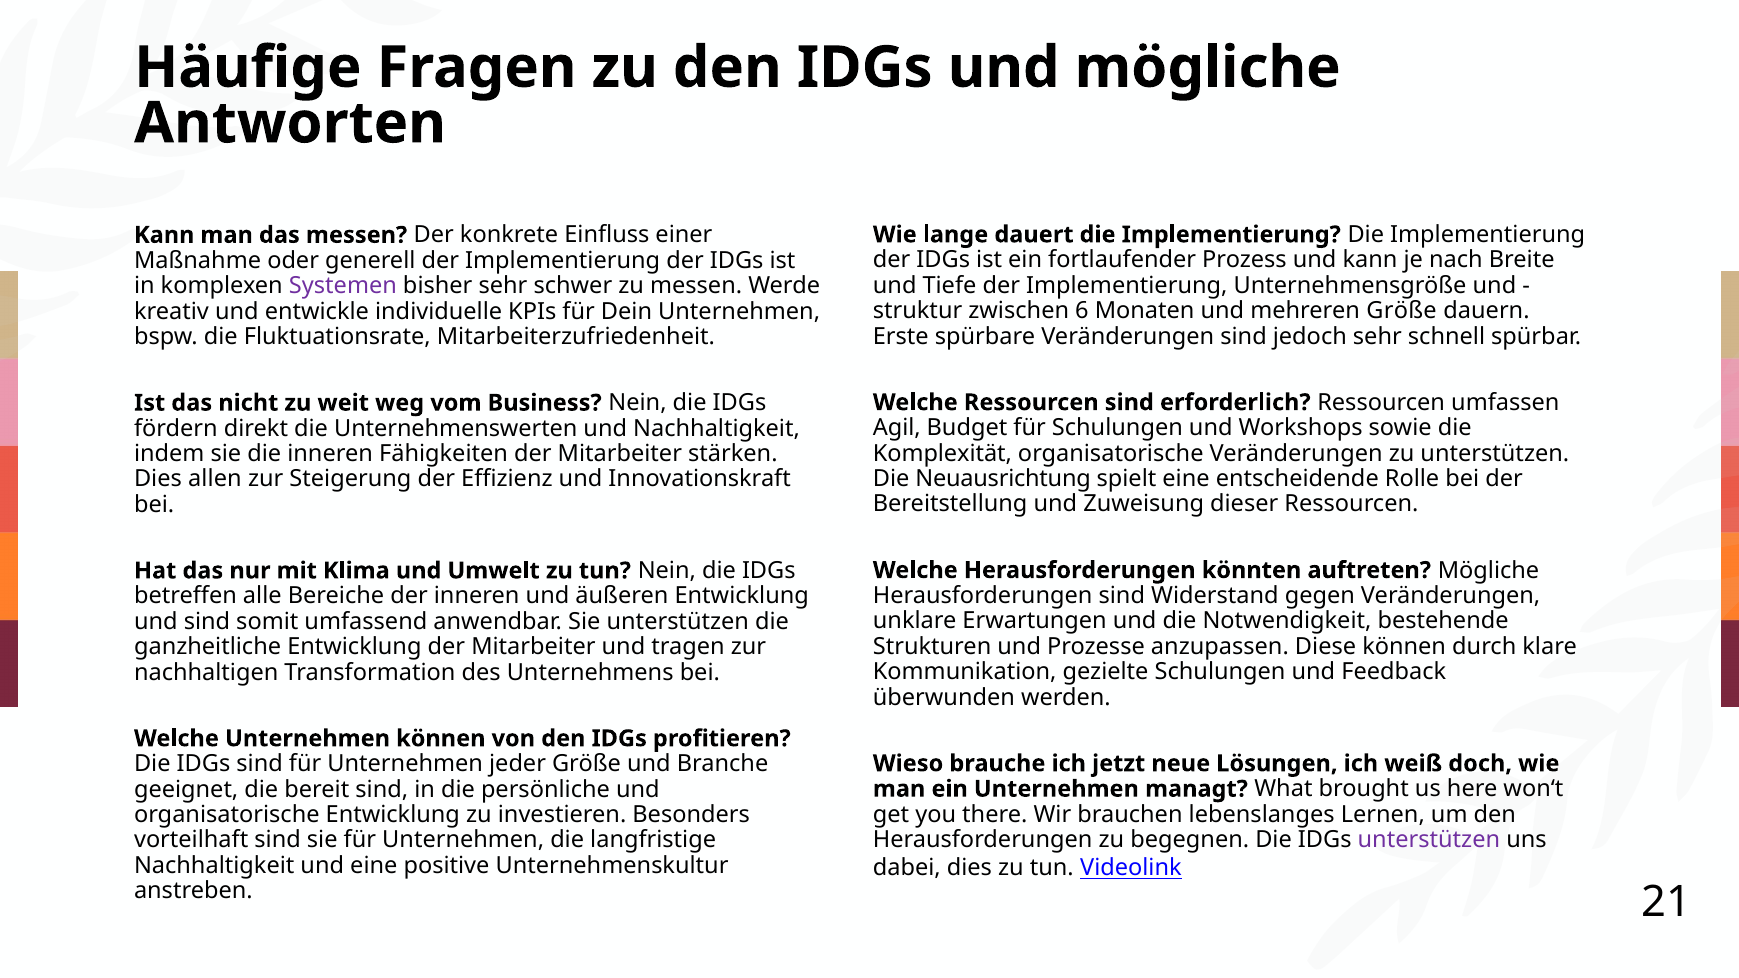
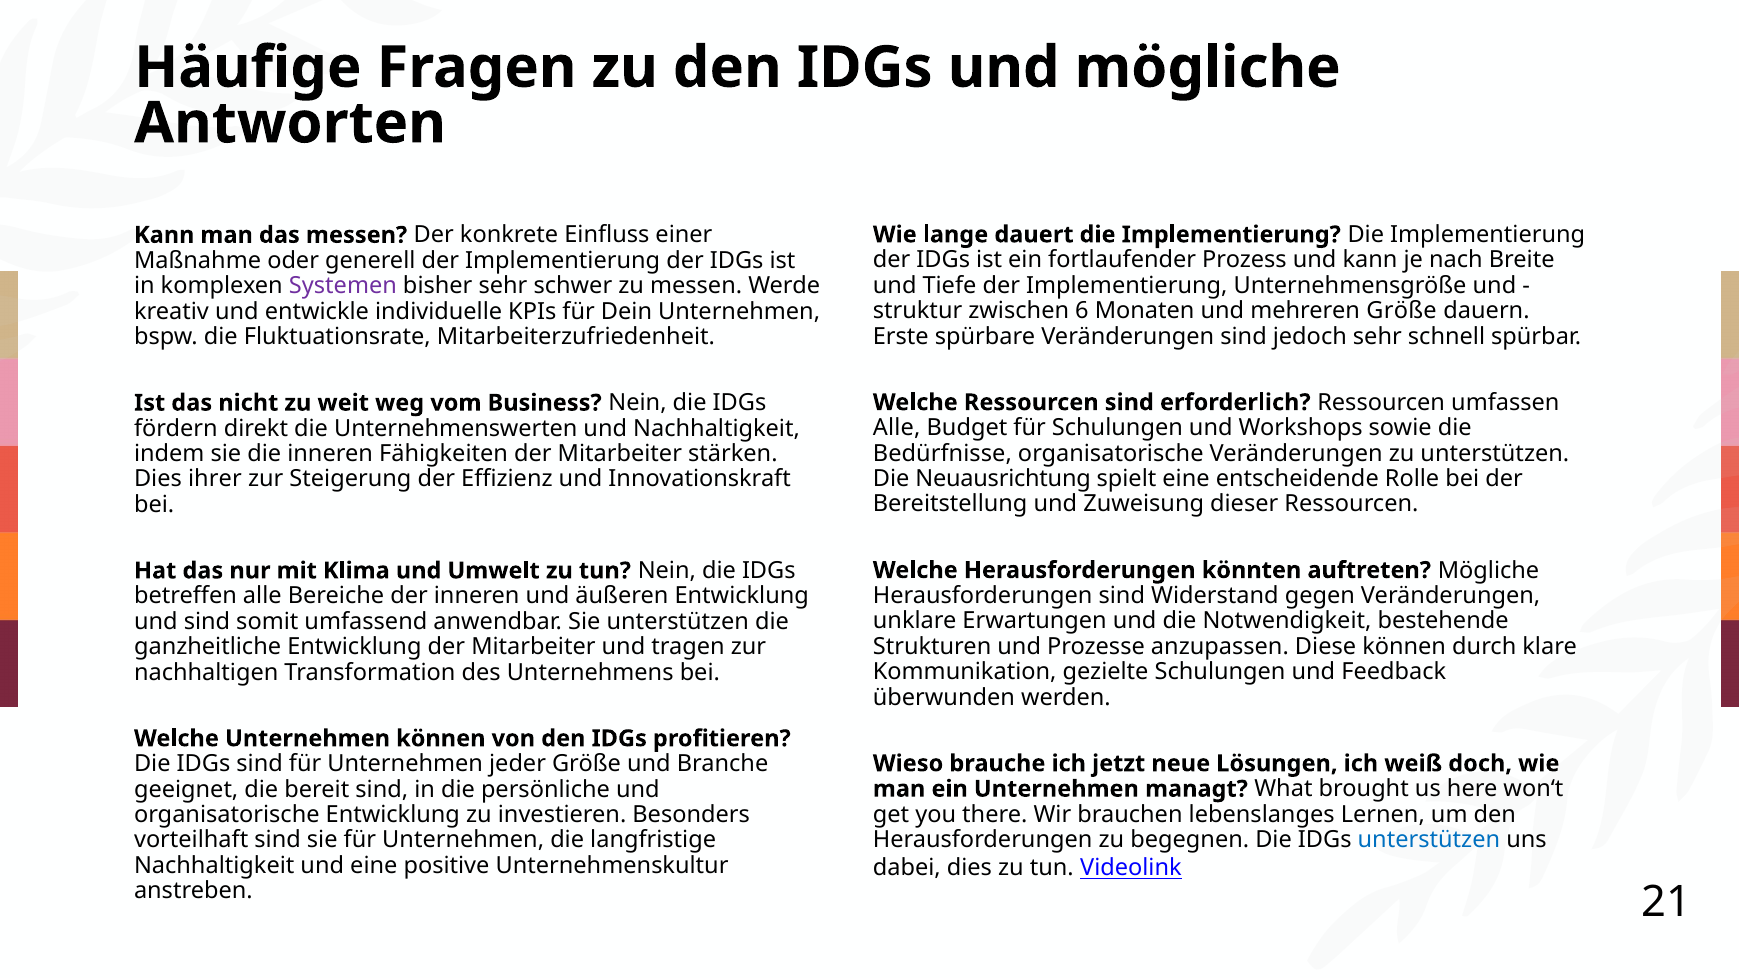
Agil: Agil -> Alle (897, 428)
Komplexität: Komplexität -> Bedürfnisse (942, 453)
allen: allen -> ihrer (215, 479)
unterstützen colour: purple -> blue (1429, 840)
